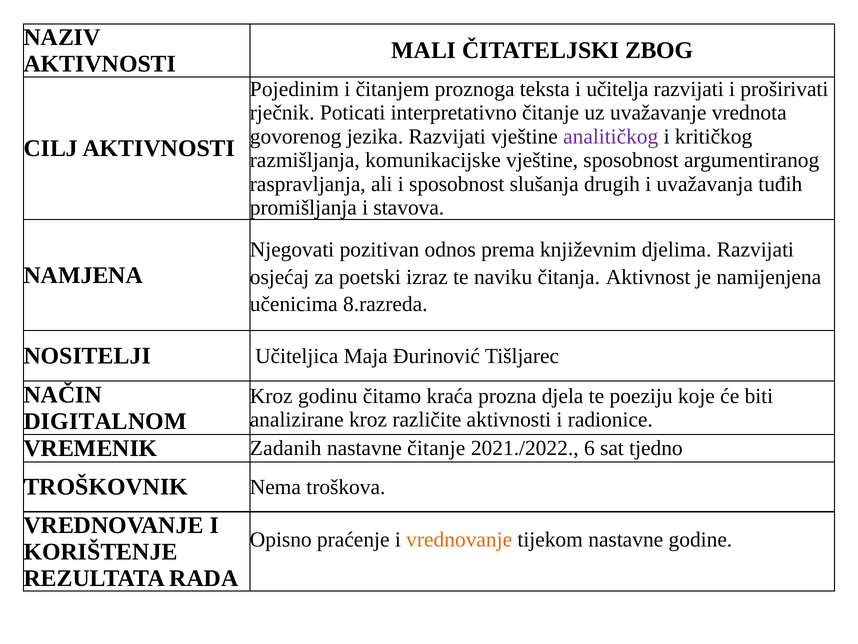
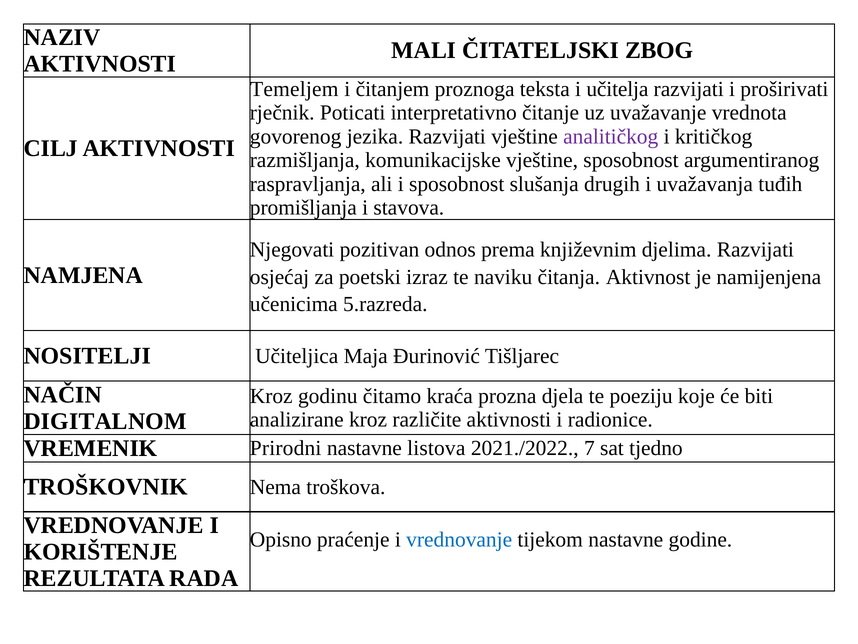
Pojedinim: Pojedinim -> Temeljem (294, 89)
8.razreda: 8.razreda -> 5.razreda (385, 304)
Zadanih: Zadanih -> Prirodni (286, 448)
nastavne čitanje: čitanje -> listova (436, 448)
6: 6 -> 7 (589, 448)
vrednovanje colour: orange -> blue (459, 539)
